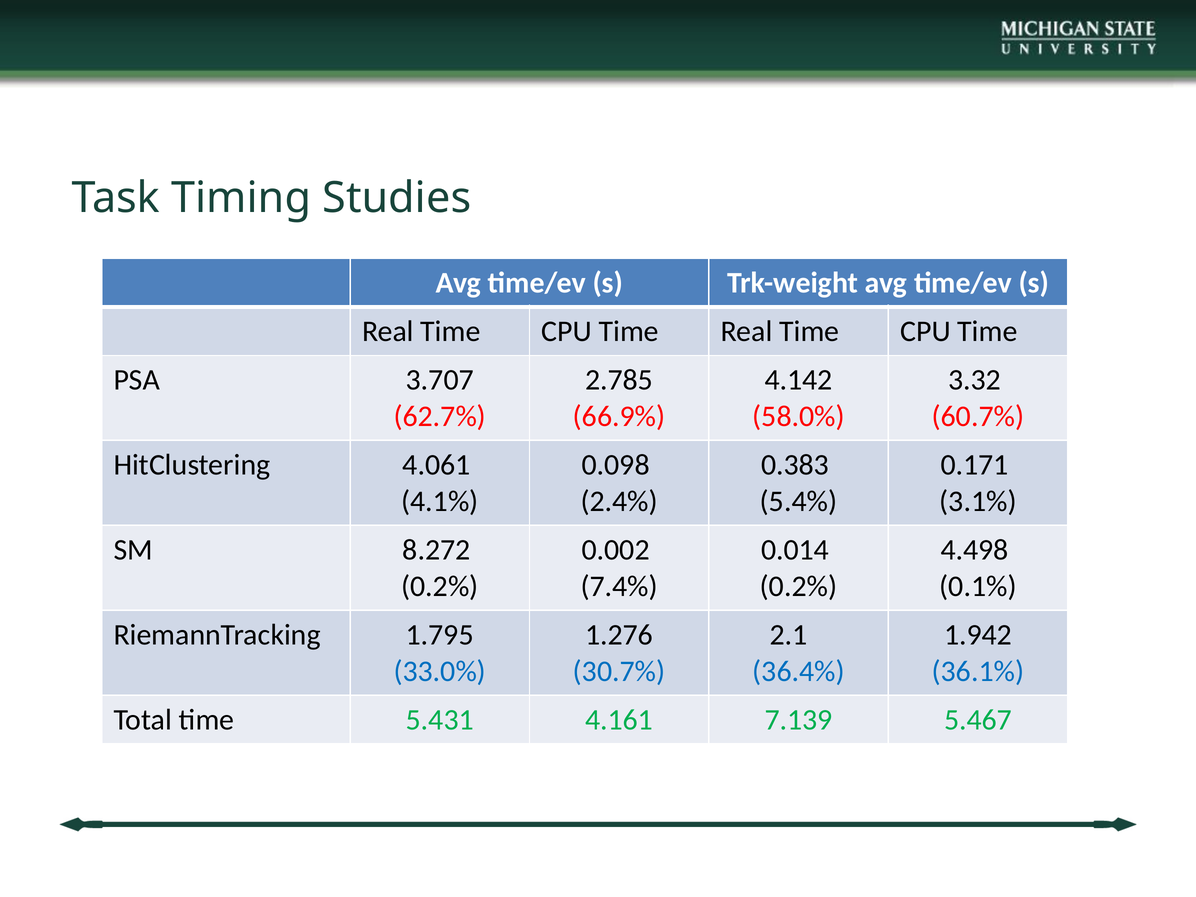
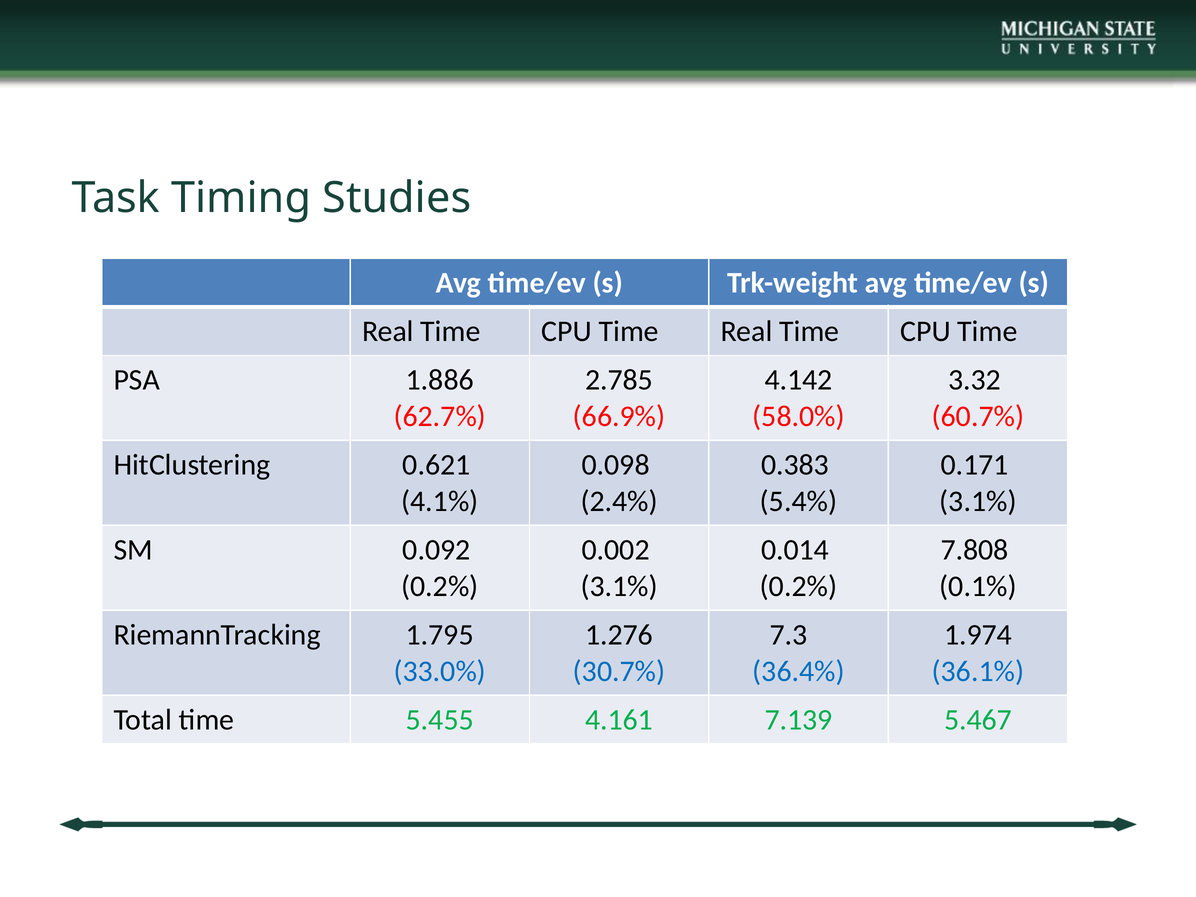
3.707: 3.707 -> 1.886 (440, 380)
4.061: 4.061 -> 0.621 (436, 465)
8.272: 8.272 -> 0.092 (436, 550)
4.498: 4.498 -> 7.808 (975, 550)
7.4%: 7.4% -> 3.1% (619, 587)
2.1: 2.1 -> 7.3 (788, 635)
1.942: 1.942 -> 1.974 (978, 635)
5.431: 5.431 -> 5.455 (440, 720)
